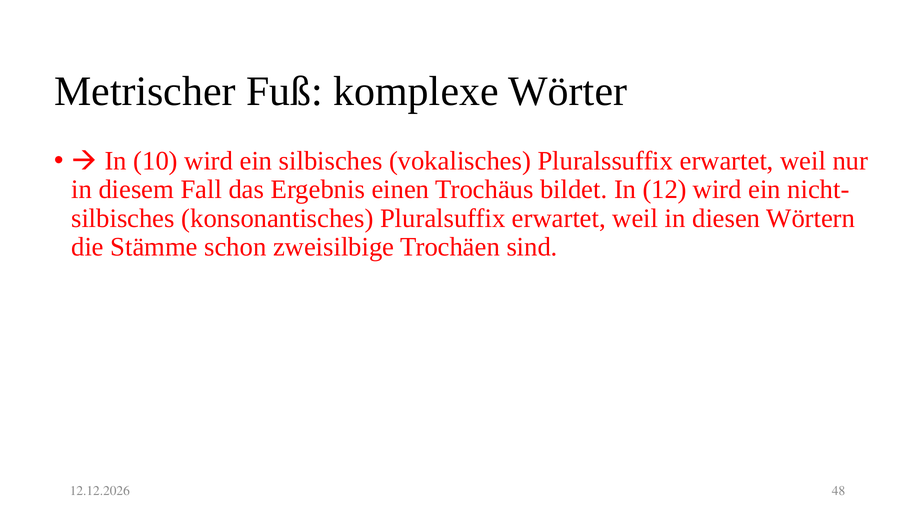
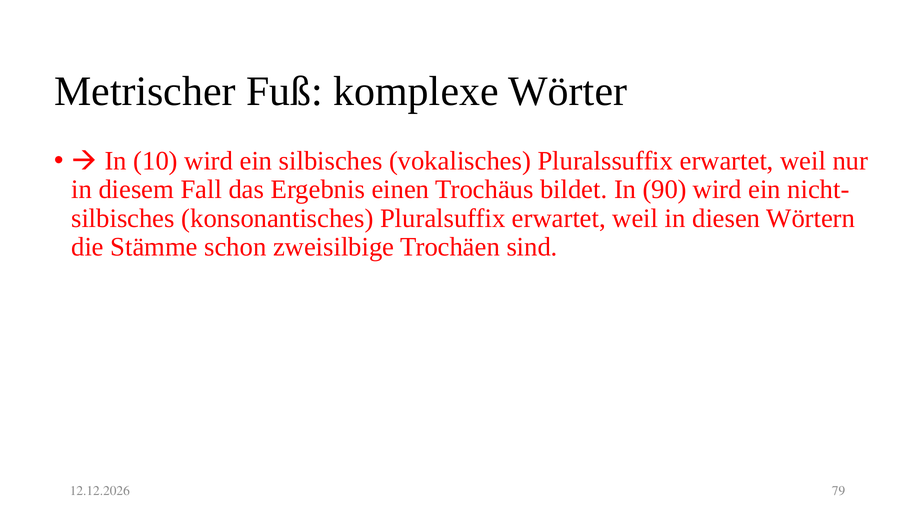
12: 12 -> 90 (665, 189)
48: 48 -> 79 (839, 491)
